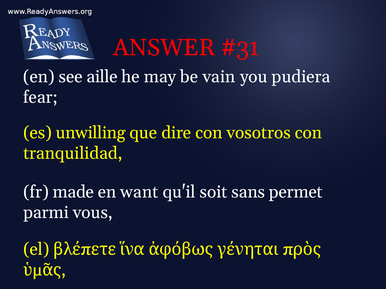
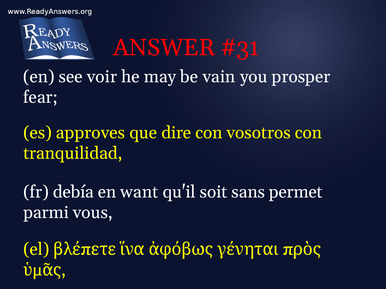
aille: aille -> voir (102, 77)
pudiera: pudiera -> prosper (301, 77)
unwilling: unwilling -> approves (91, 133)
made: made -> debía (73, 192)
